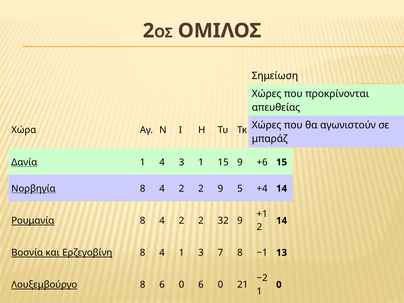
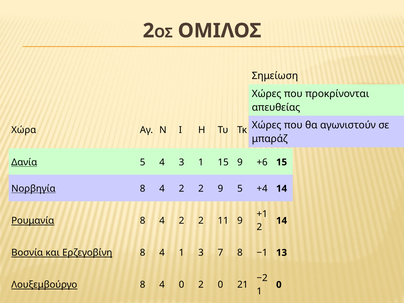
Δανία 1: 1 -> 5 (143, 162)
32: 32 -> 11 (223, 221)
Λουξεμβούργο 8 6: 6 -> 4 (162, 285)
0 6: 6 -> 2 (201, 285)
